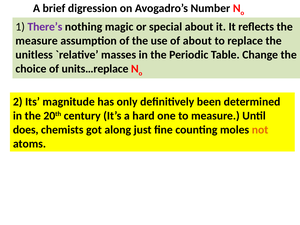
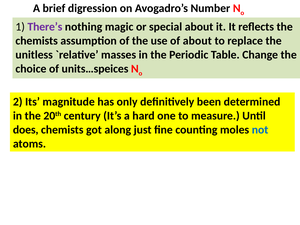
measure: measure -> chemists (37, 41)
units…replace: units…replace -> units…speices (95, 69)
not colour: orange -> blue (260, 130)
